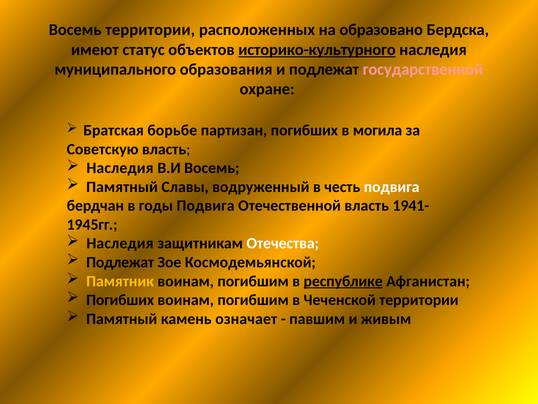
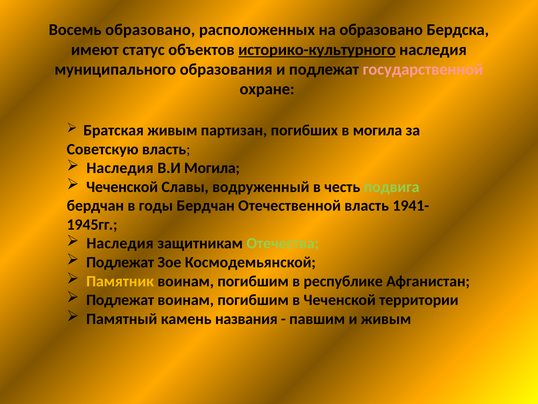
Восемь территории: территории -> образовано (150, 30)
Братская борьбе: борьбе -> живым (172, 130)
В.И Восемь: Восемь -> Могила (212, 168)
Памятный: Памятный -> Чеченской (122, 187)
подвига colour: white -> light green (392, 187)
годы Подвига: Подвига -> Бердчан (206, 206)
Отечества colour: white -> light green (283, 243)
республике underline: present -> none (343, 281)
Погибших: Погибших -> Подлежат (120, 300)
означает: означает -> названия (246, 318)
